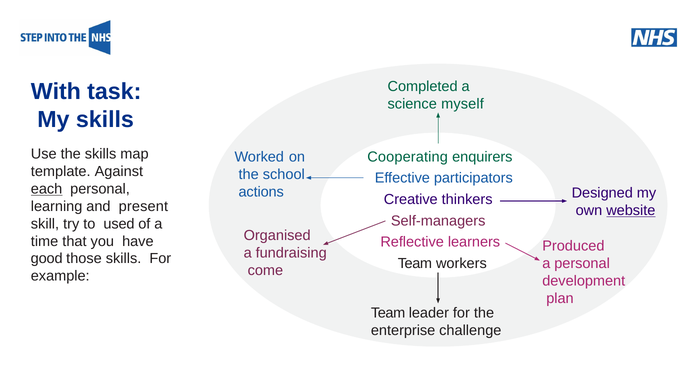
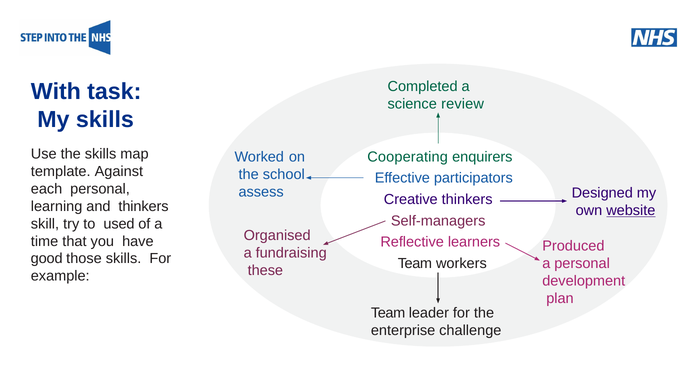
myself: myself -> review (463, 104)
each underline: present -> none (47, 189)
actions: actions -> assess (261, 192)
and present: present -> thinkers (144, 206)
come: come -> these (265, 271)
